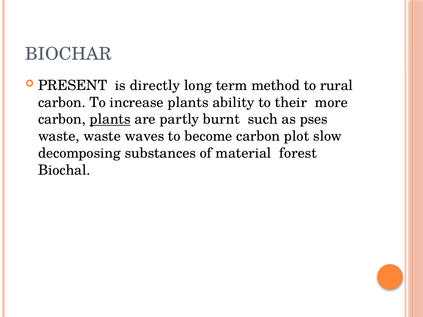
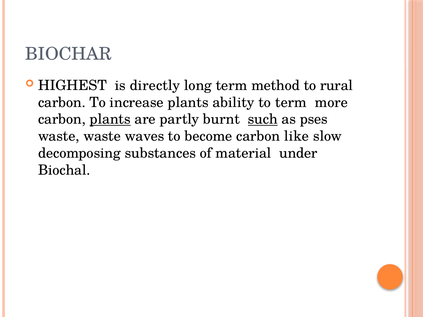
PRESENT: PRESENT -> HIGHEST (72, 86)
to their: their -> term (291, 102)
such underline: none -> present (263, 119)
plot: plot -> like (297, 136)
forest: forest -> under (298, 153)
